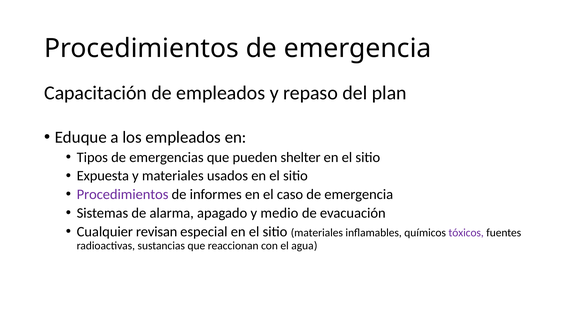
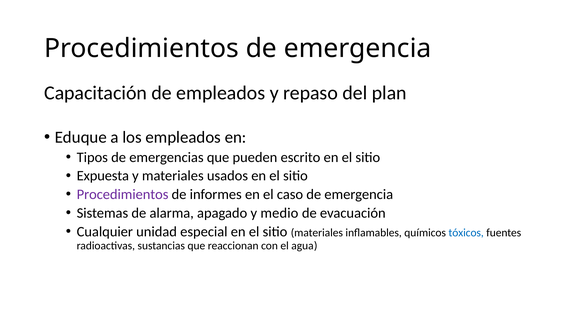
shelter: shelter -> escrito (300, 158)
revisan: revisan -> unidad (157, 232)
tóxicos colour: purple -> blue (466, 233)
